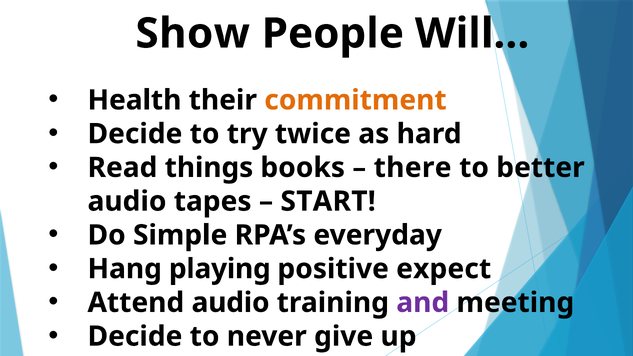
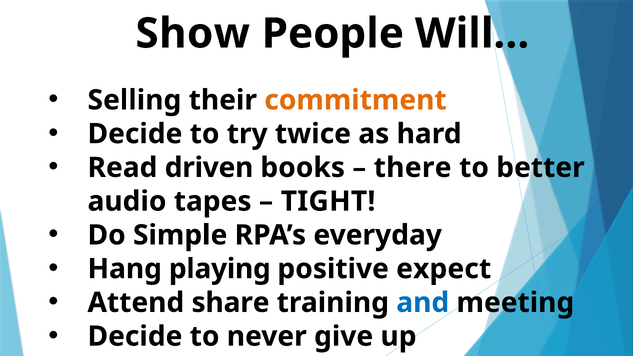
Health: Health -> Selling (134, 100)
things: things -> driven (209, 168)
START: START -> TIGHT (328, 201)
Attend audio: audio -> share (231, 303)
and colour: purple -> blue (423, 303)
